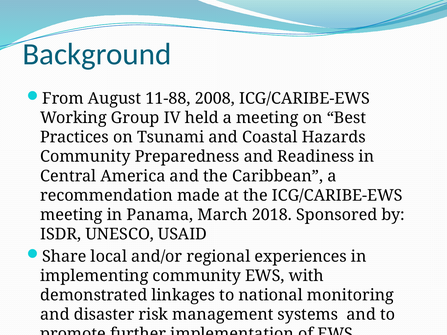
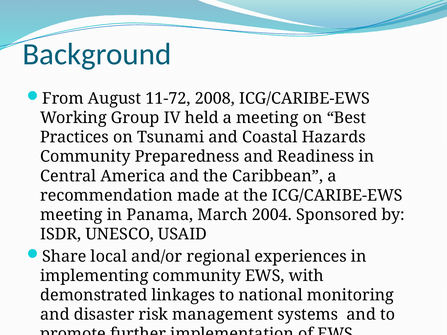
11-88: 11-88 -> 11-72 (168, 99)
2018: 2018 -> 2004 (272, 215)
